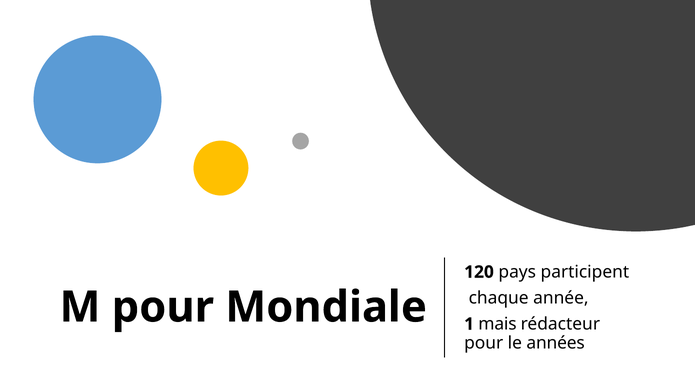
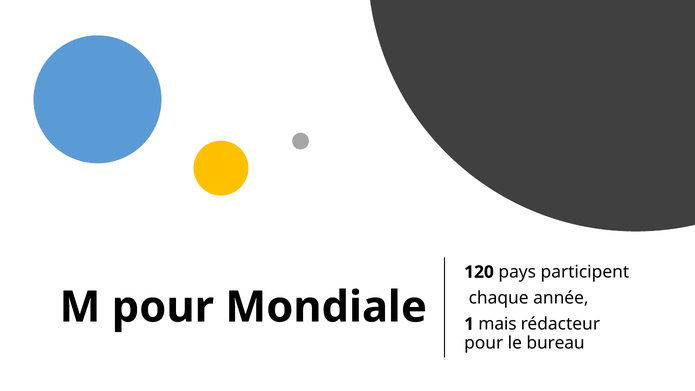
années: années -> bureau (556, 343)
